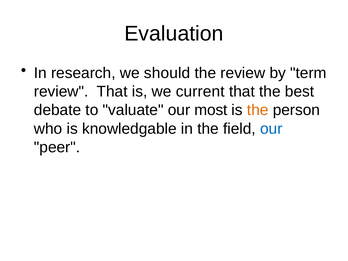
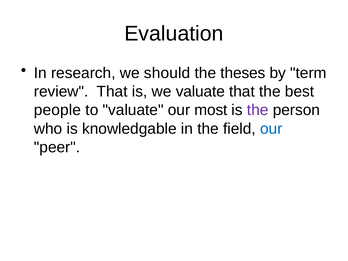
the review: review -> theses (243, 73)
we current: current -> valuate (200, 92)
debate: debate -> people (57, 110)
the colour: orange -> purple (258, 110)
